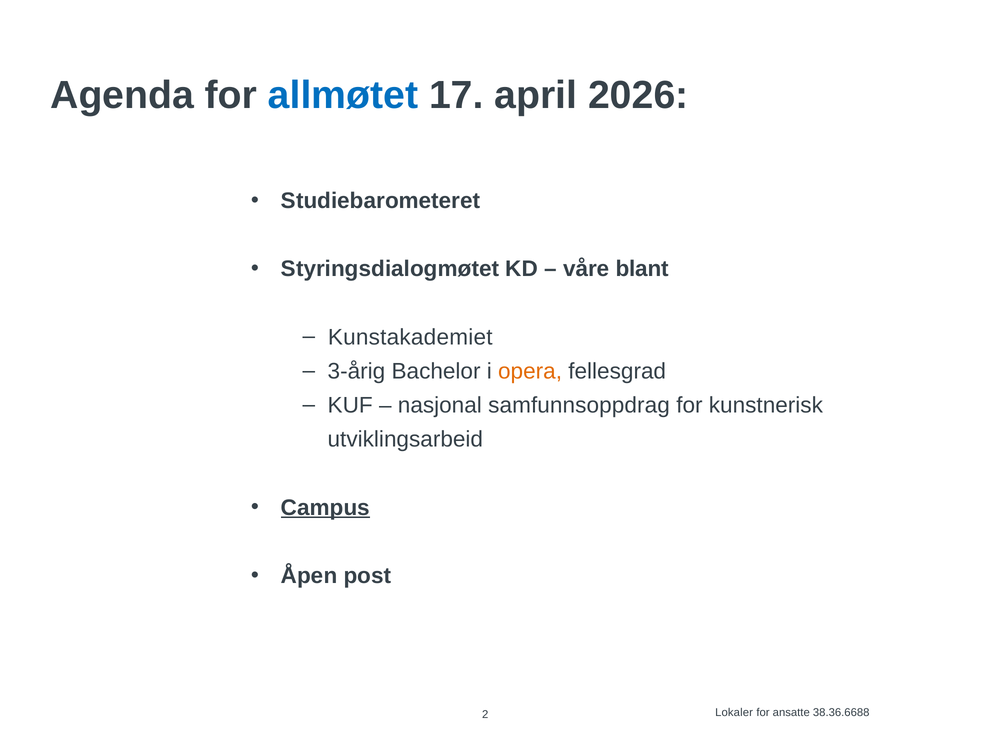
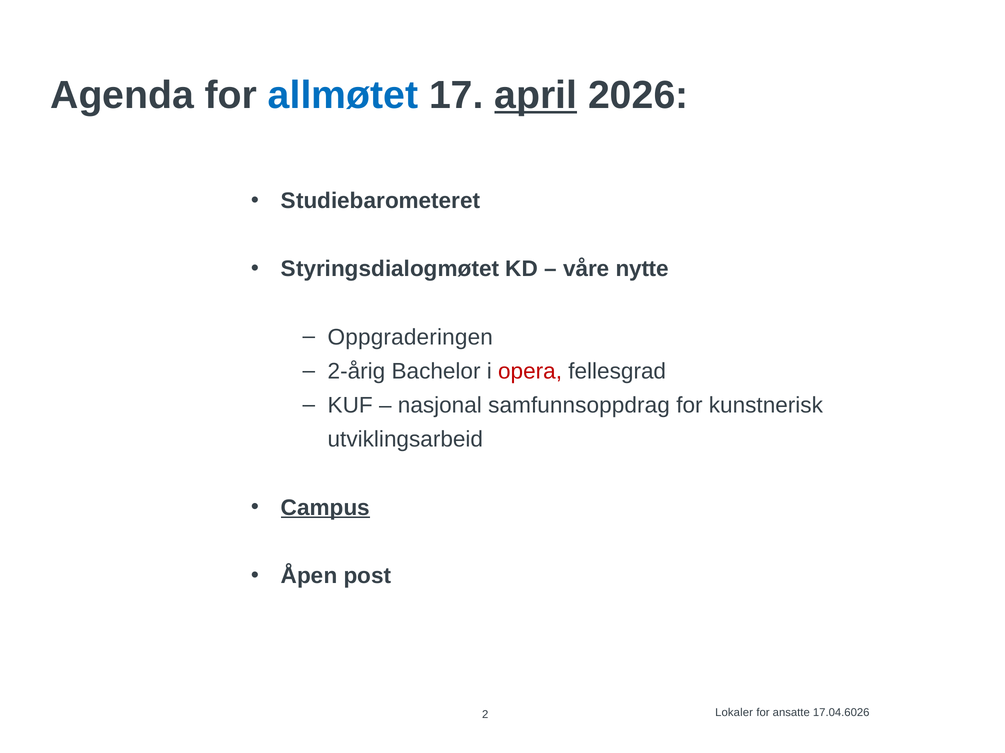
april underline: none -> present (536, 96)
blant: blant -> nytte (642, 269)
Kunstakademiet: Kunstakademiet -> Oppgraderingen (410, 338)
3-årig: 3-årig -> 2-årig (356, 372)
opera colour: orange -> red (530, 372)
38.36.6688: 38.36.6688 -> 17.04.6026 (841, 713)
